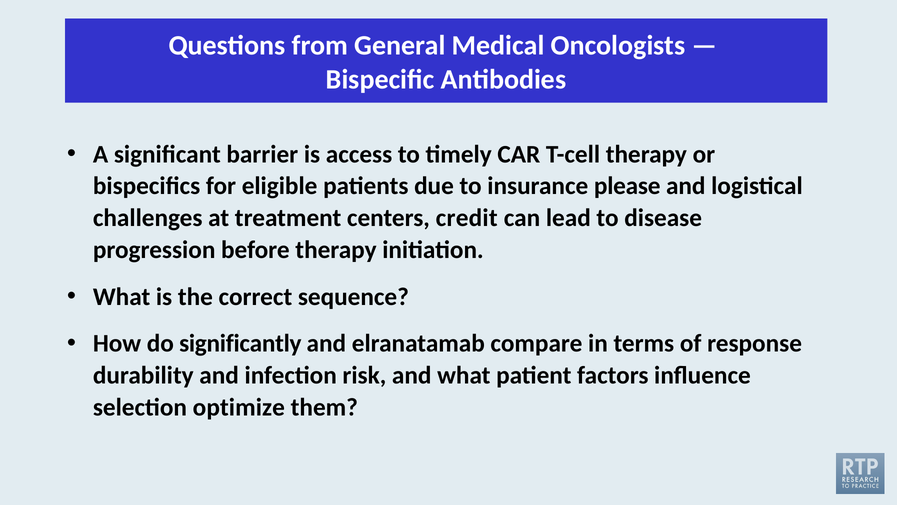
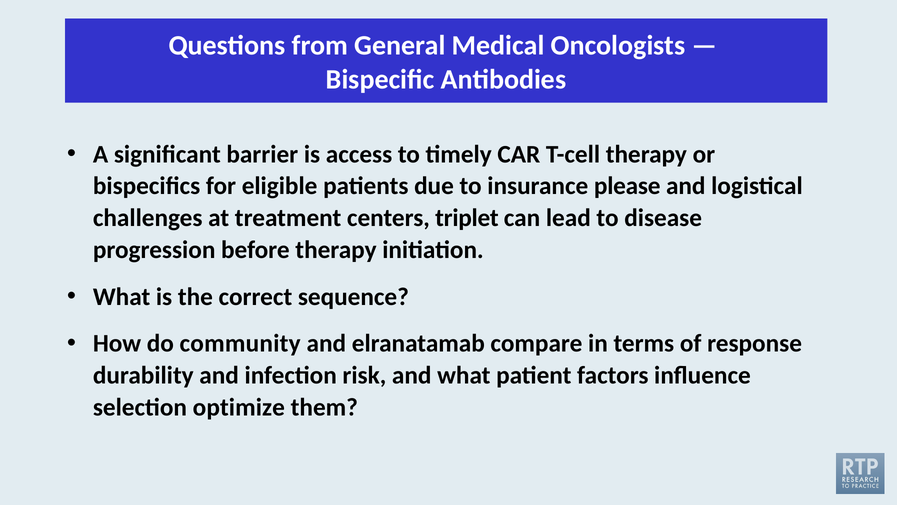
credit: credit -> triplet (467, 218)
significantly: significantly -> community (240, 343)
